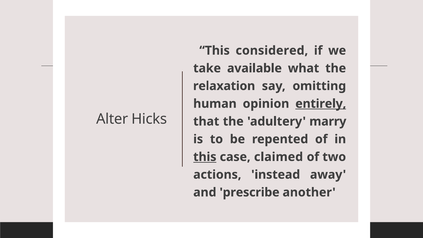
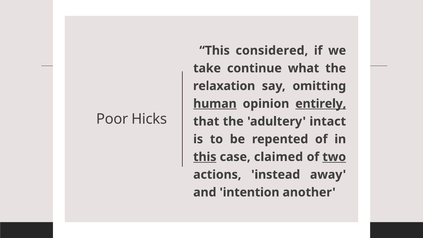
available: available -> continue (254, 68)
human underline: none -> present (215, 104)
Alter: Alter -> Poor (112, 119)
marry: marry -> intact (328, 121)
two underline: none -> present (334, 157)
prescribe: prescribe -> intention (250, 192)
